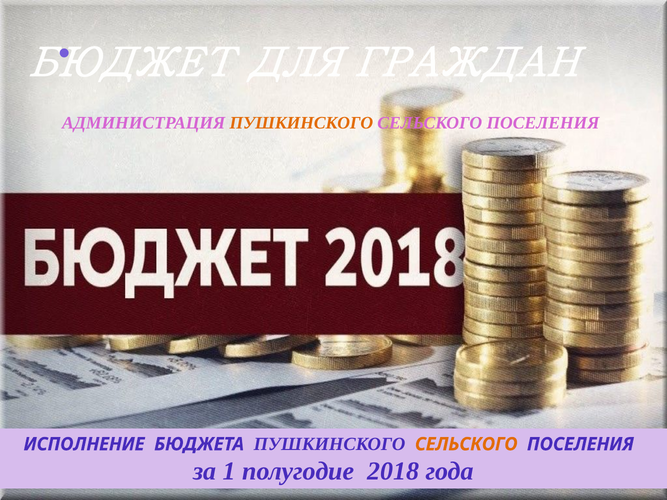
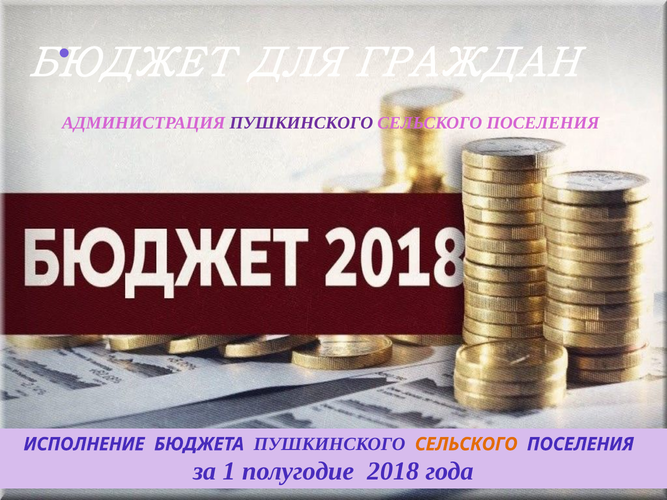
ПУШКИНСКОГО colour: orange -> purple (301, 123)
